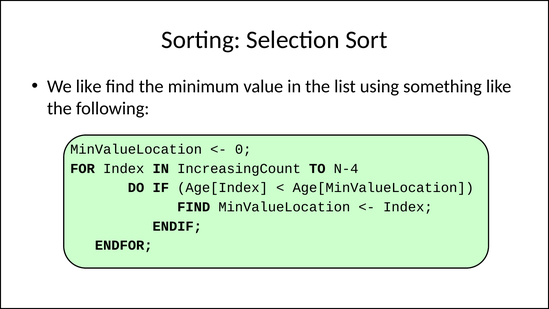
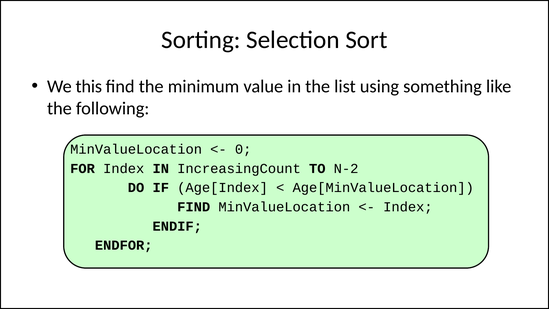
We like: like -> this (89, 86)
N-4: N-4 -> N-2 (346, 168)
